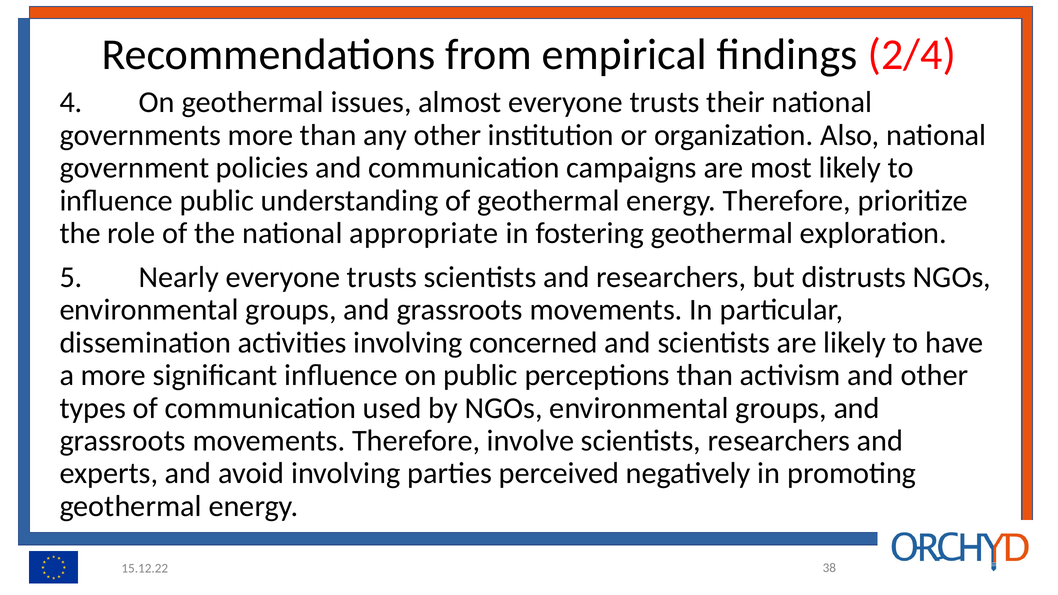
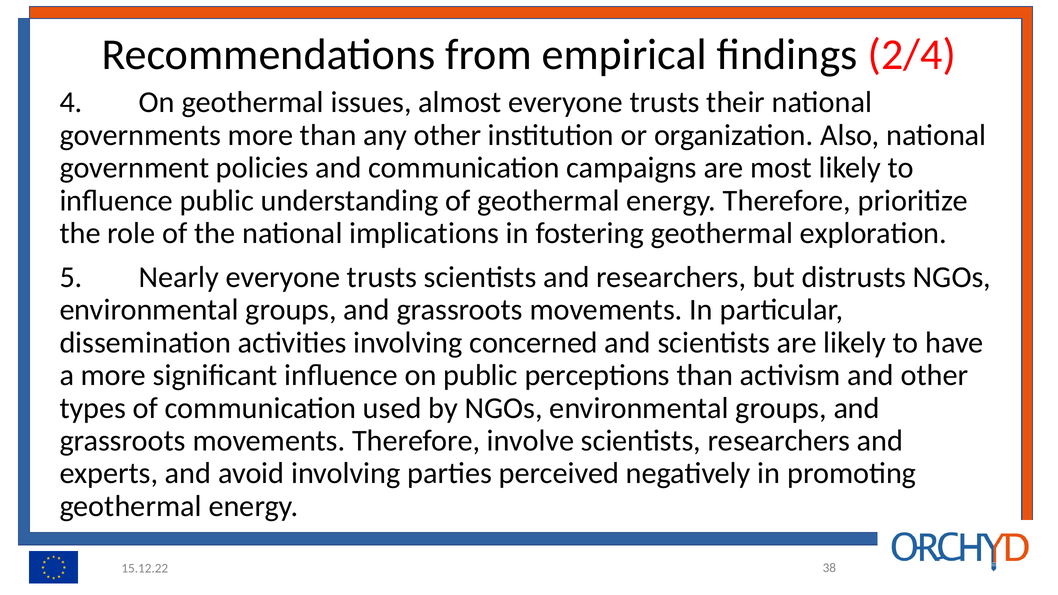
appropriate: appropriate -> implications (424, 233)
